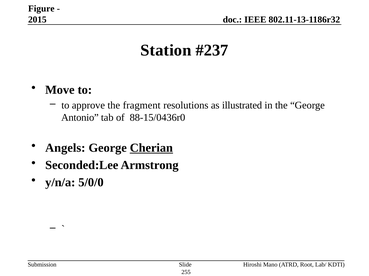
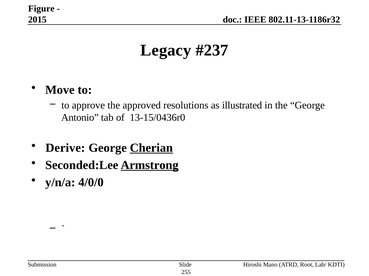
Station: Station -> Legacy (166, 50)
fragment: fragment -> approved (142, 105)
88-15/0436r0: 88-15/0436r0 -> 13-15/0436r0 (157, 118)
Angels: Angels -> Derive (65, 148)
Armstrong underline: none -> present (150, 165)
5/0/0: 5/0/0 -> 4/0/0 (91, 183)
